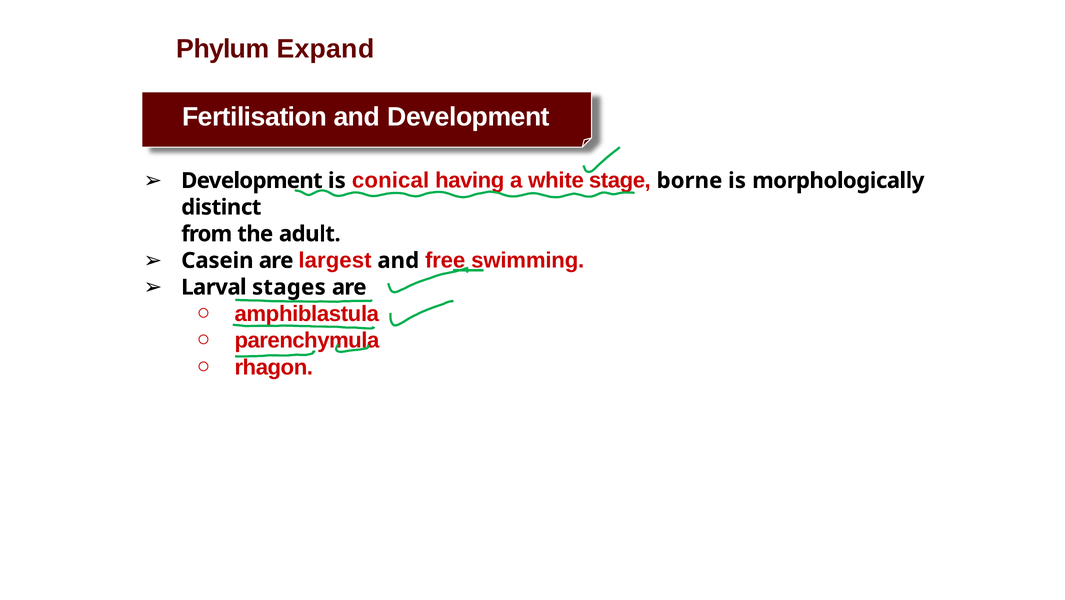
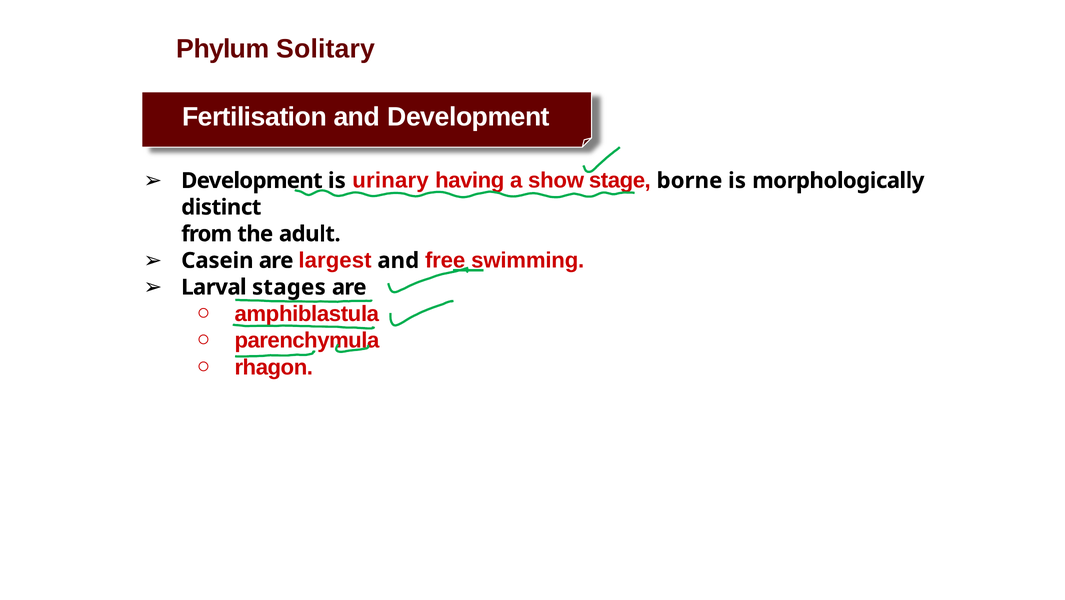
Expand: Expand -> Solitary (326, 49)
conical: conical -> urinary (391, 181)
white: white -> show (556, 181)
